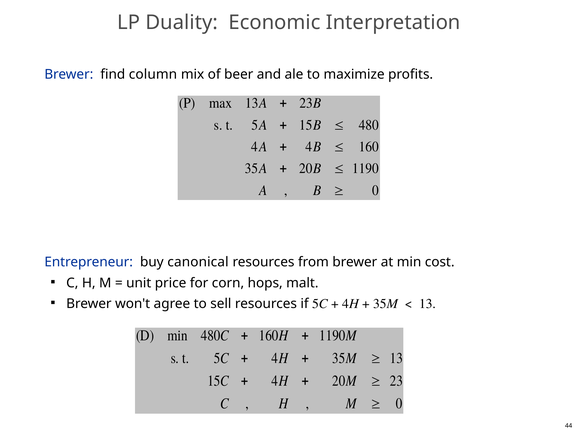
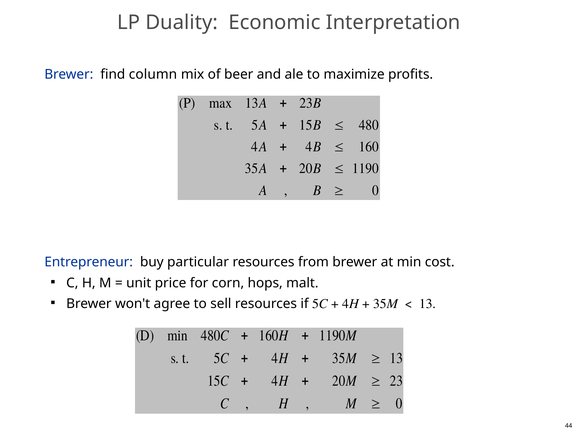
canonical: canonical -> particular (198, 262)
